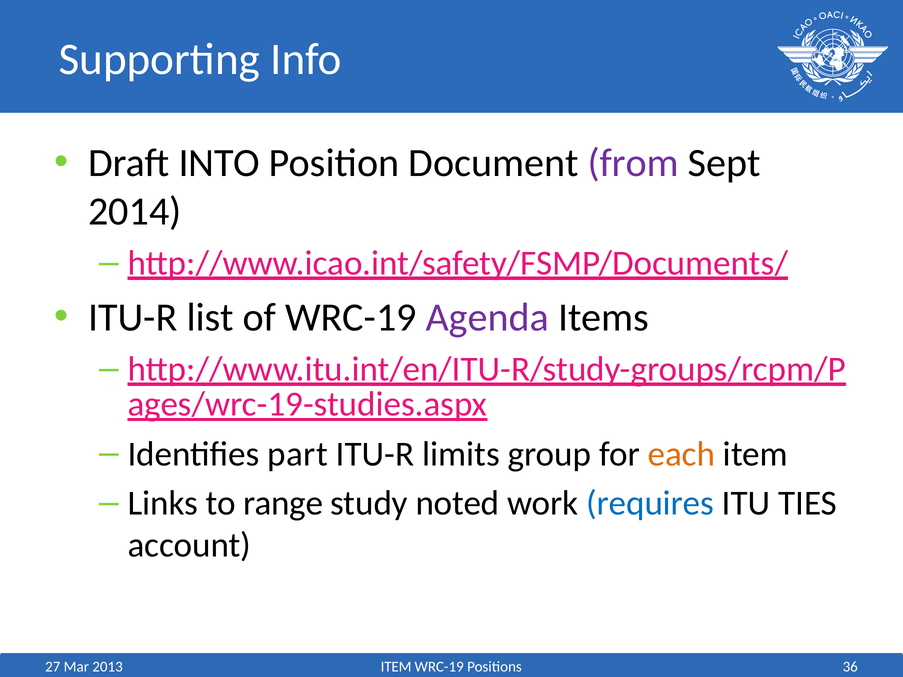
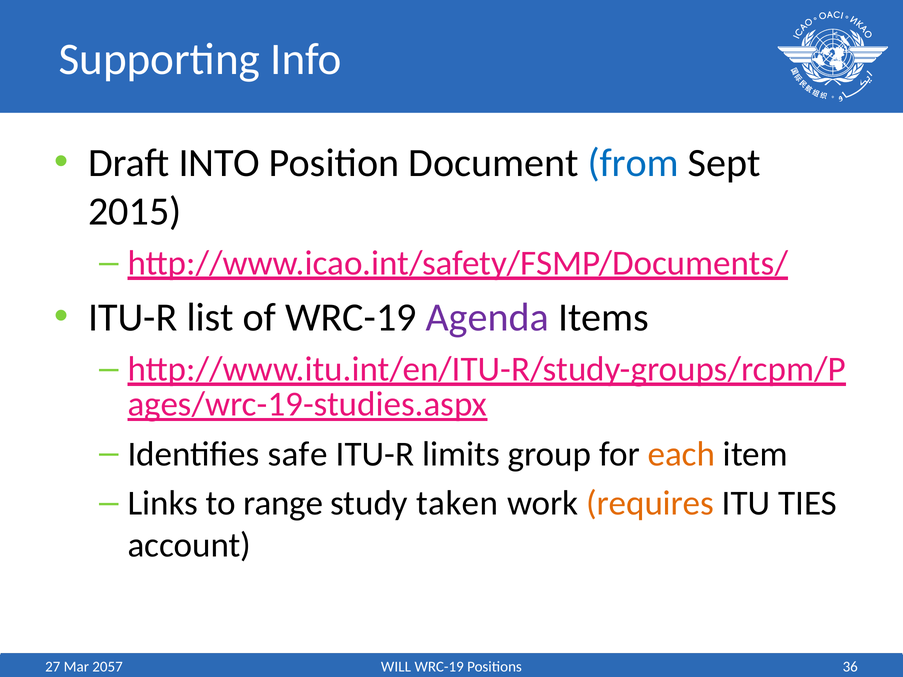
from colour: purple -> blue (633, 163)
2014: 2014 -> 2015 (135, 211)
part: part -> safe (298, 454)
noted: noted -> taken (457, 504)
requires colour: blue -> orange (650, 504)
ITEM: ITEM -> WILL (396, 667)
2013: 2013 -> 2057 (108, 667)
